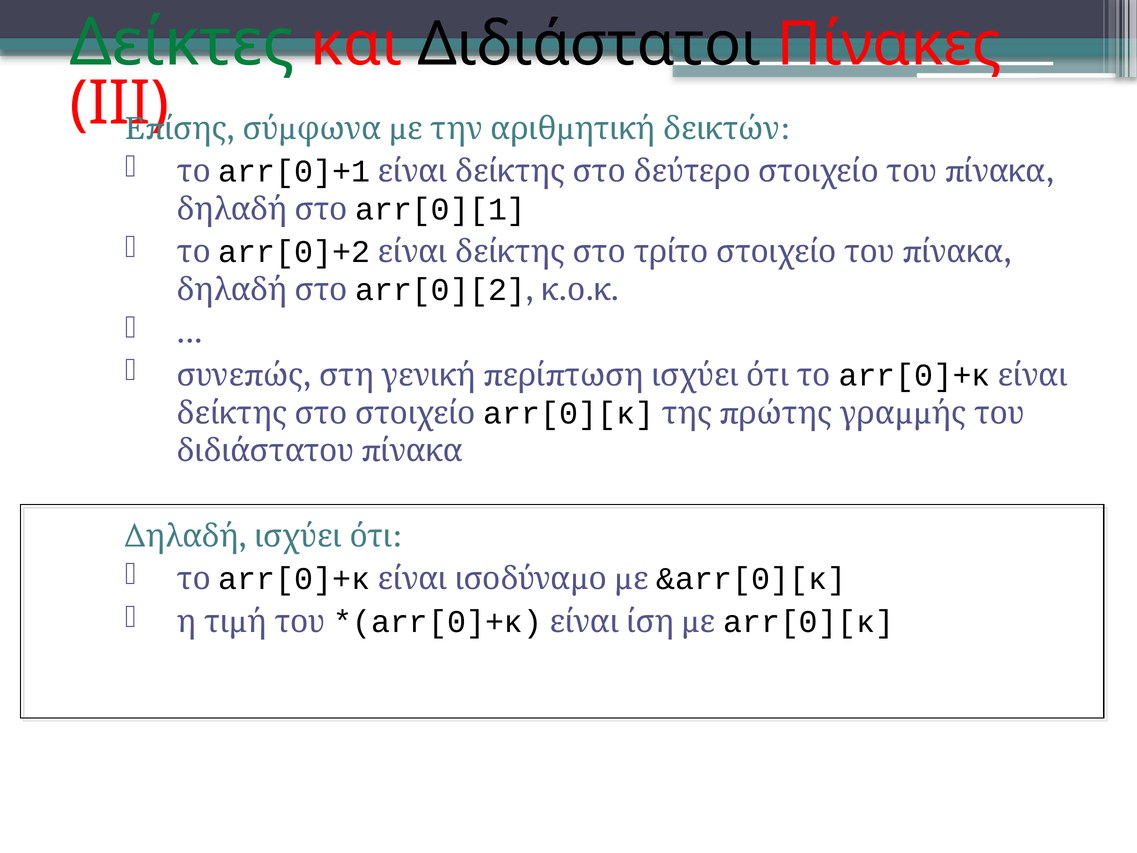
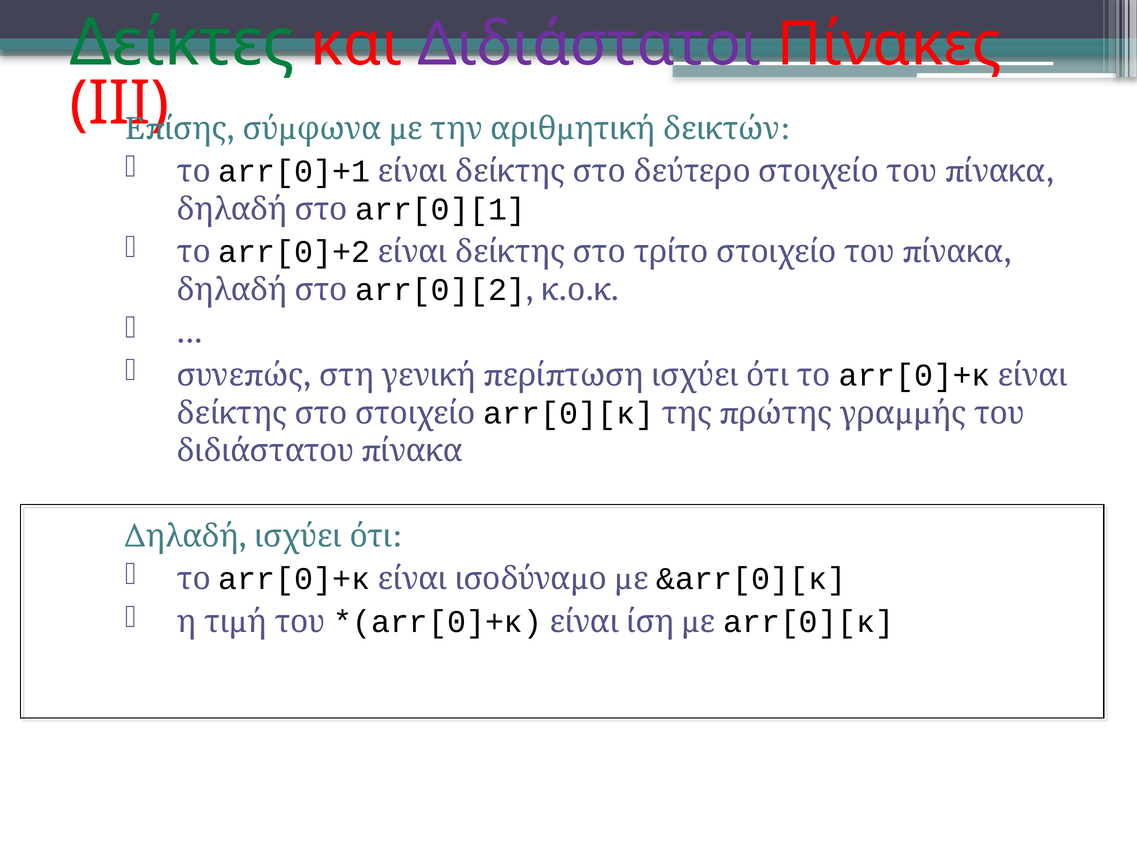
Διδιάστατοι colour: black -> purple (590, 44)
